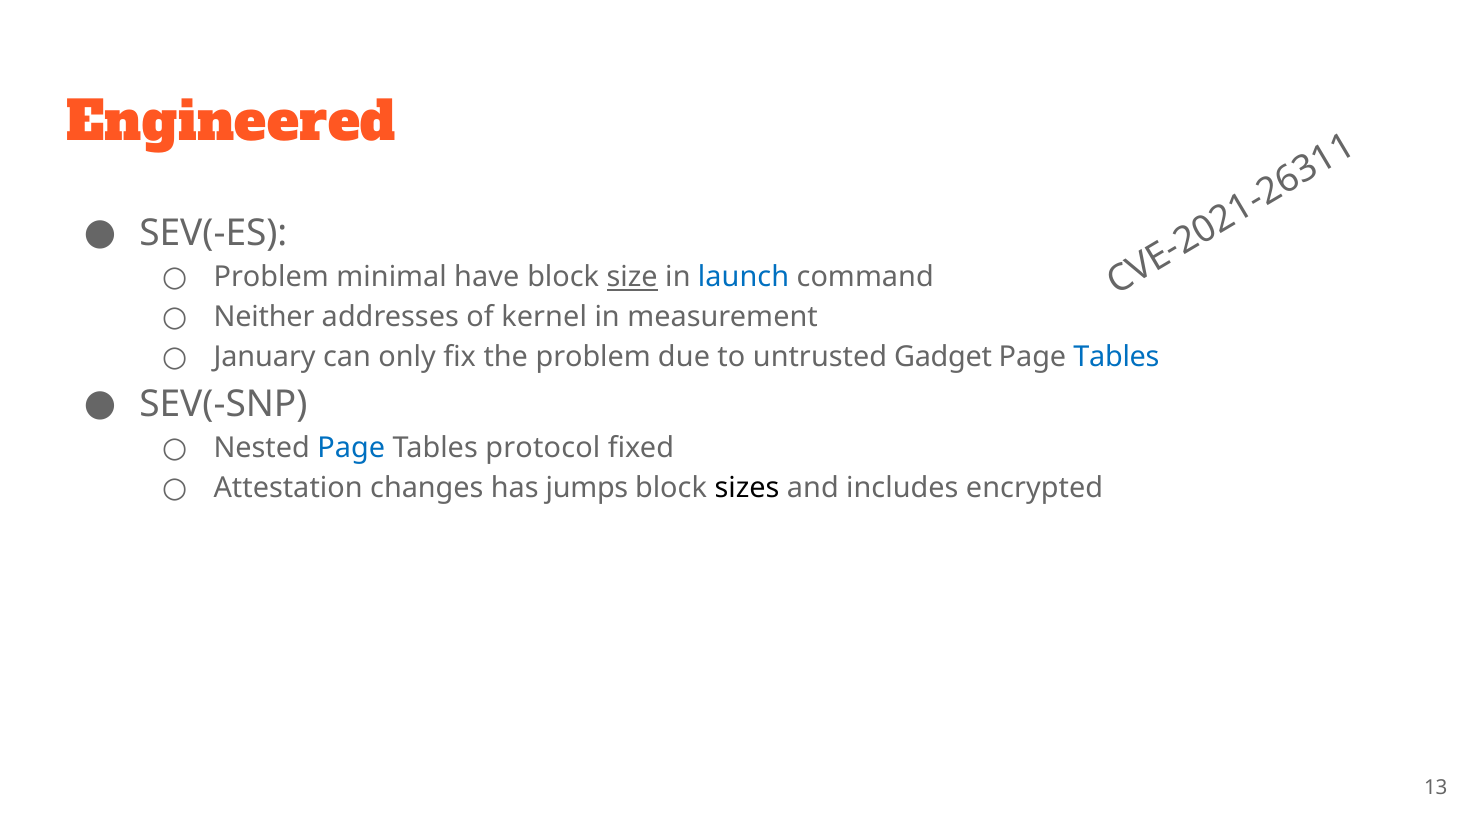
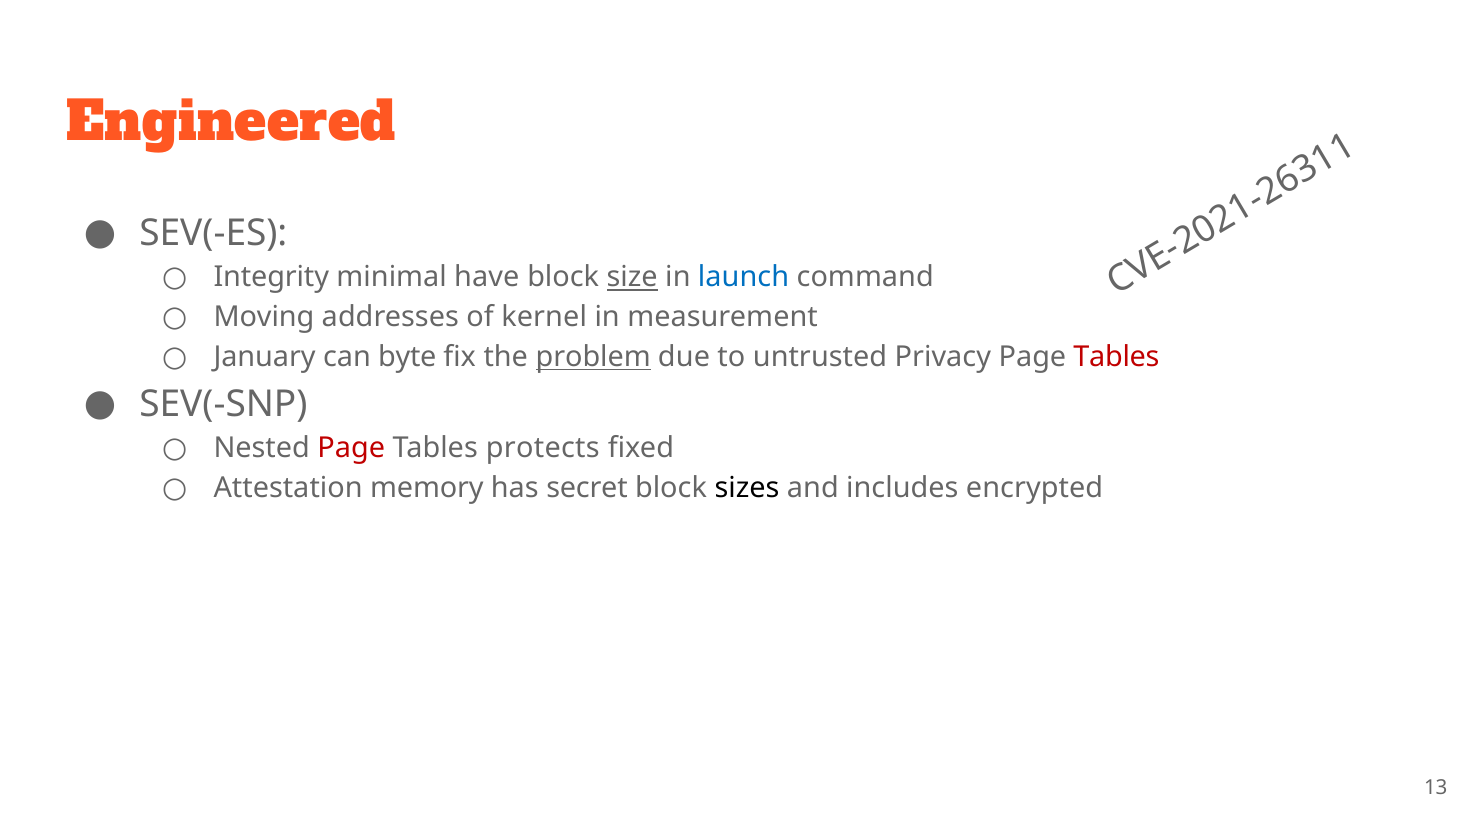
Problem: Problem -> Integrity (271, 277)
Neither: Neither -> Moving (264, 317)
only: only -> byte (407, 357)
problem underline: none -> present (593, 357)
Gadget: Gadget -> Privacy (943, 357)
Tables colour: blue -> red (1116, 357)
Page colour: blue -> red (351, 448)
protocol: protocol -> protects (543, 448)
changes: changes -> memory (427, 488)
jumps: jumps -> secret (587, 488)
